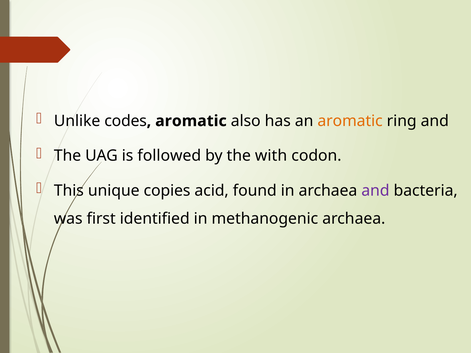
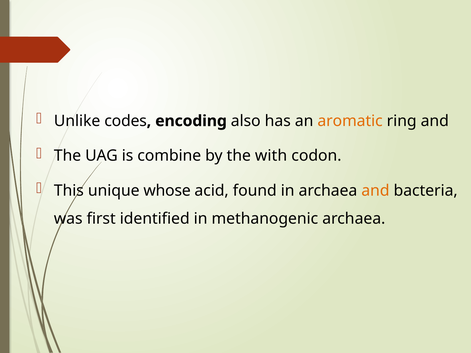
aromatic: aromatic -> encoding (191, 121)
followed: followed -> combine (169, 156)
copies: copies -> whose (167, 191)
and colour: purple -> orange (375, 191)
